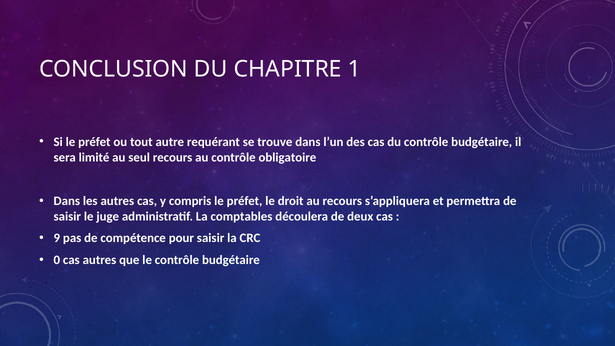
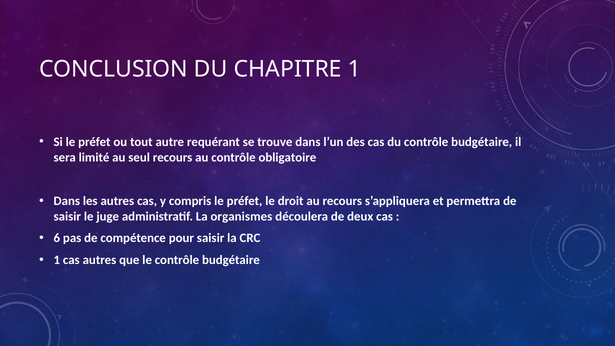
comptables: comptables -> organismes (241, 216)
9: 9 -> 6 (57, 238)
0: 0 -> 1 (57, 260)
